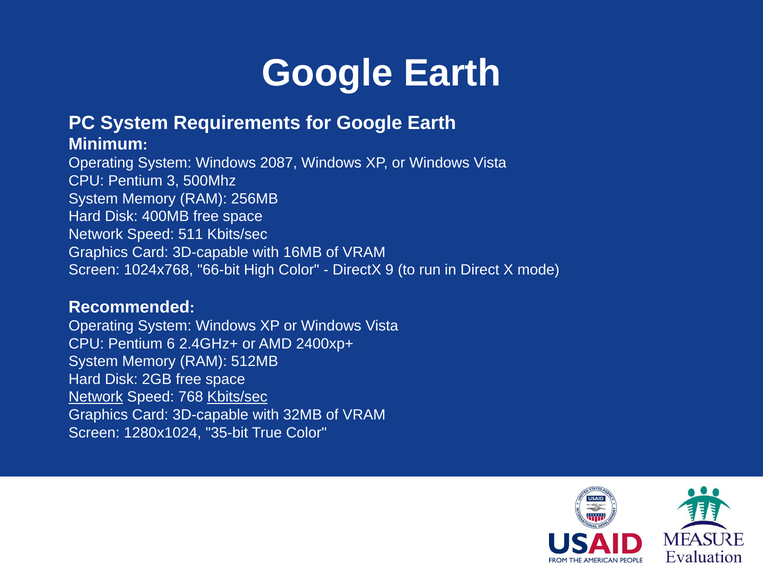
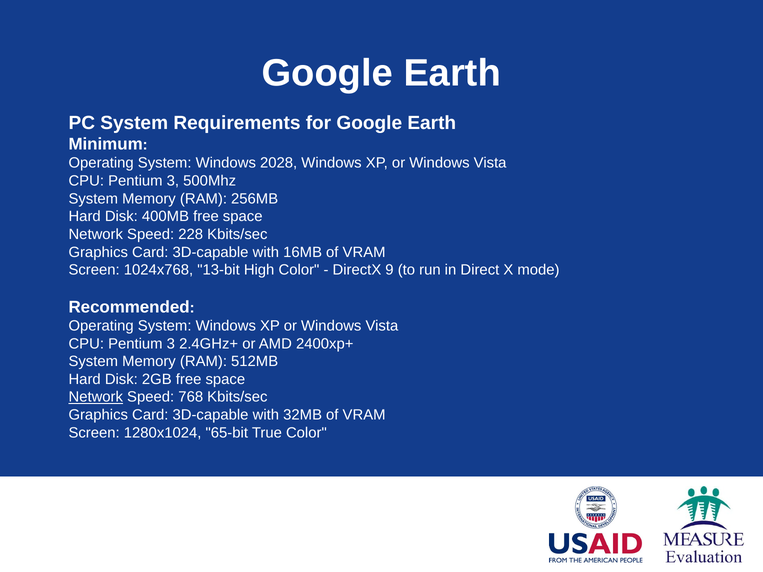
2087: 2087 -> 2028 (279, 163)
511: 511 -> 228 (191, 234)
66-bit: 66-bit -> 13-bit (219, 270)
6: 6 -> 3 (171, 344)
Kbits/sec underline: present -> none (237, 397)
35-bit: 35-bit -> 65-bit (227, 433)
